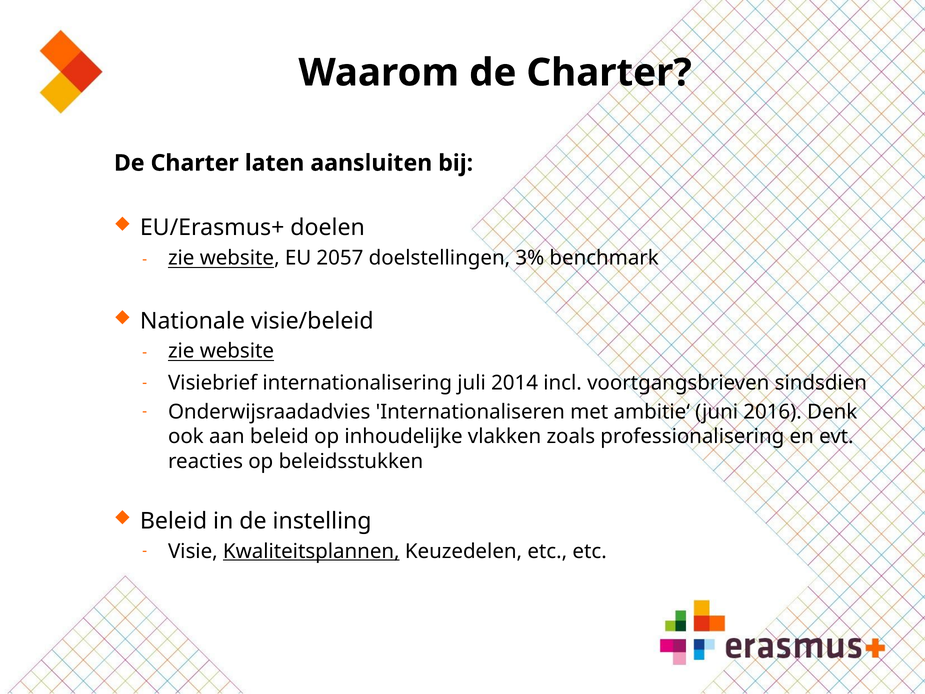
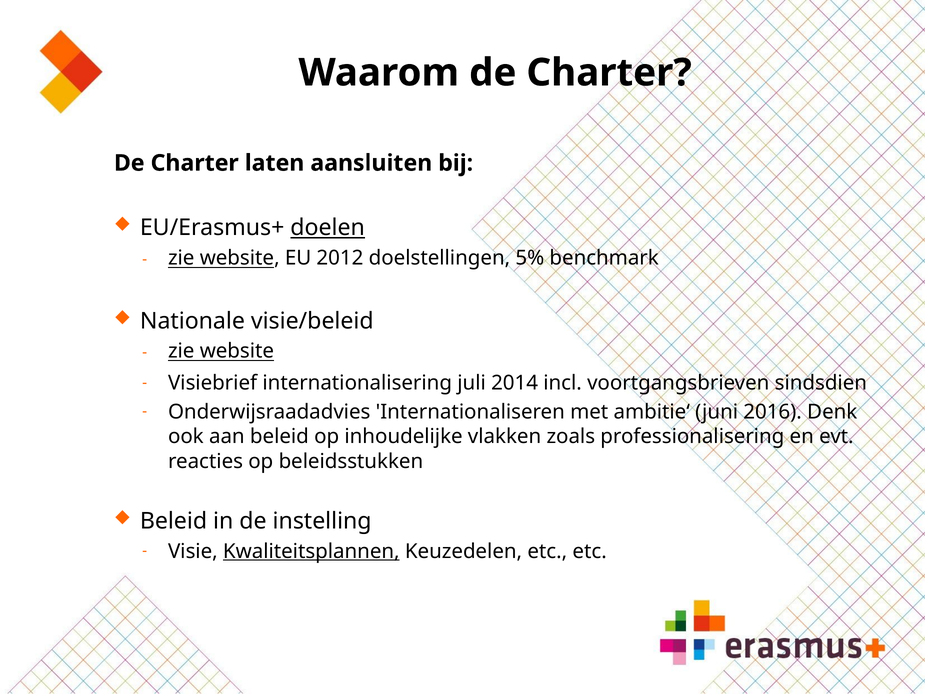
doelen underline: none -> present (328, 228)
2057: 2057 -> 2012 (340, 258)
3%: 3% -> 5% (530, 258)
